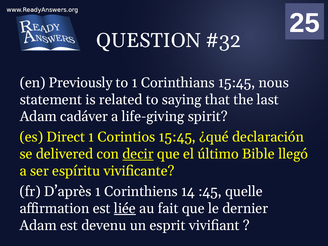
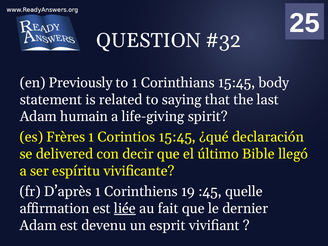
nous: nous -> body (274, 83)
cadáver: cadáver -> humain (84, 117)
Direct: Direct -> Frères (66, 137)
decir underline: present -> none (138, 154)
Corinthiens 14: 14 -> 19 (188, 191)
